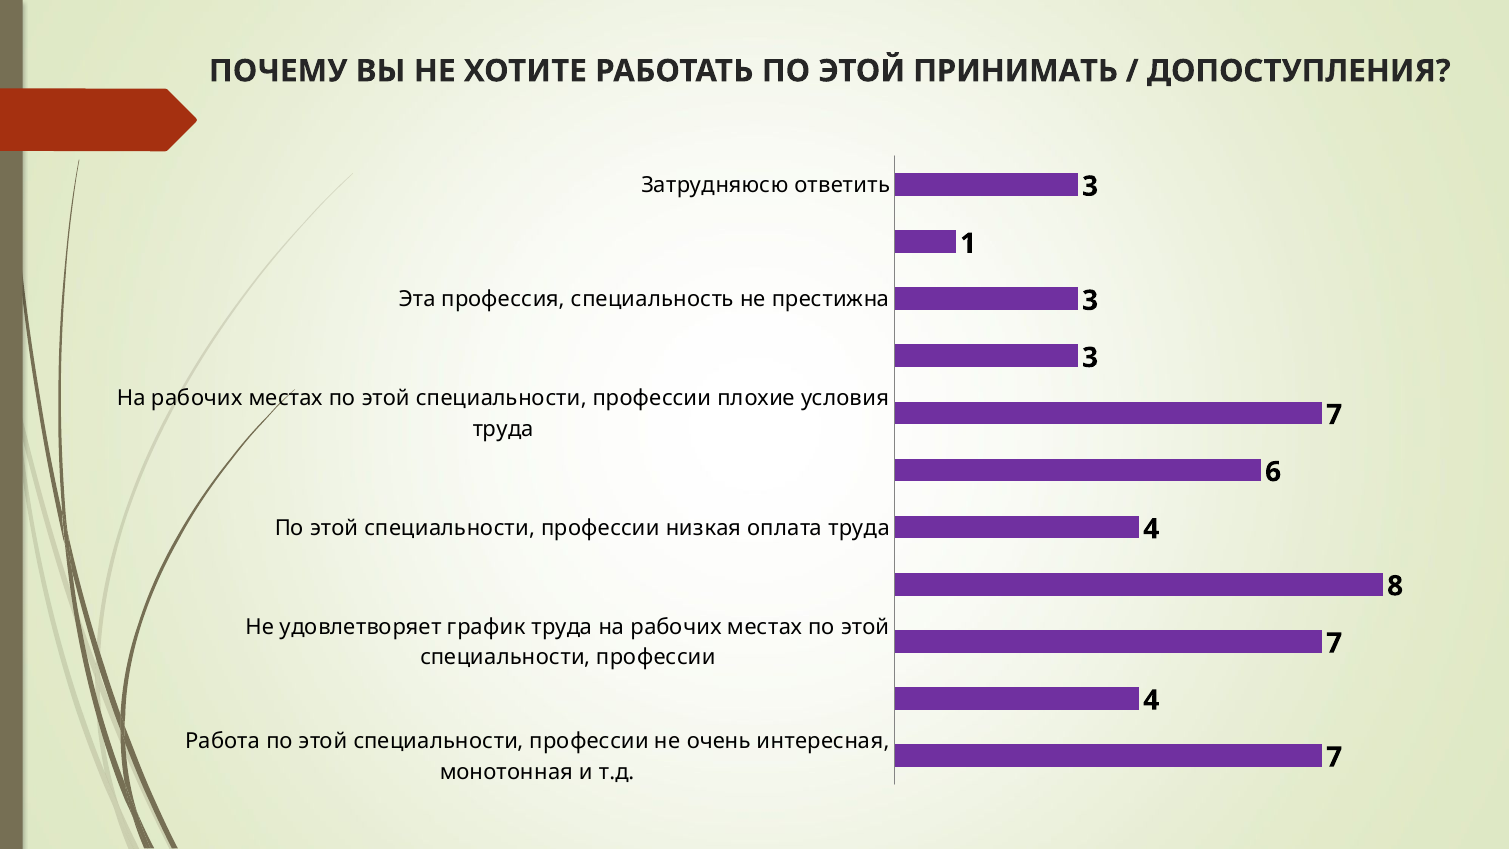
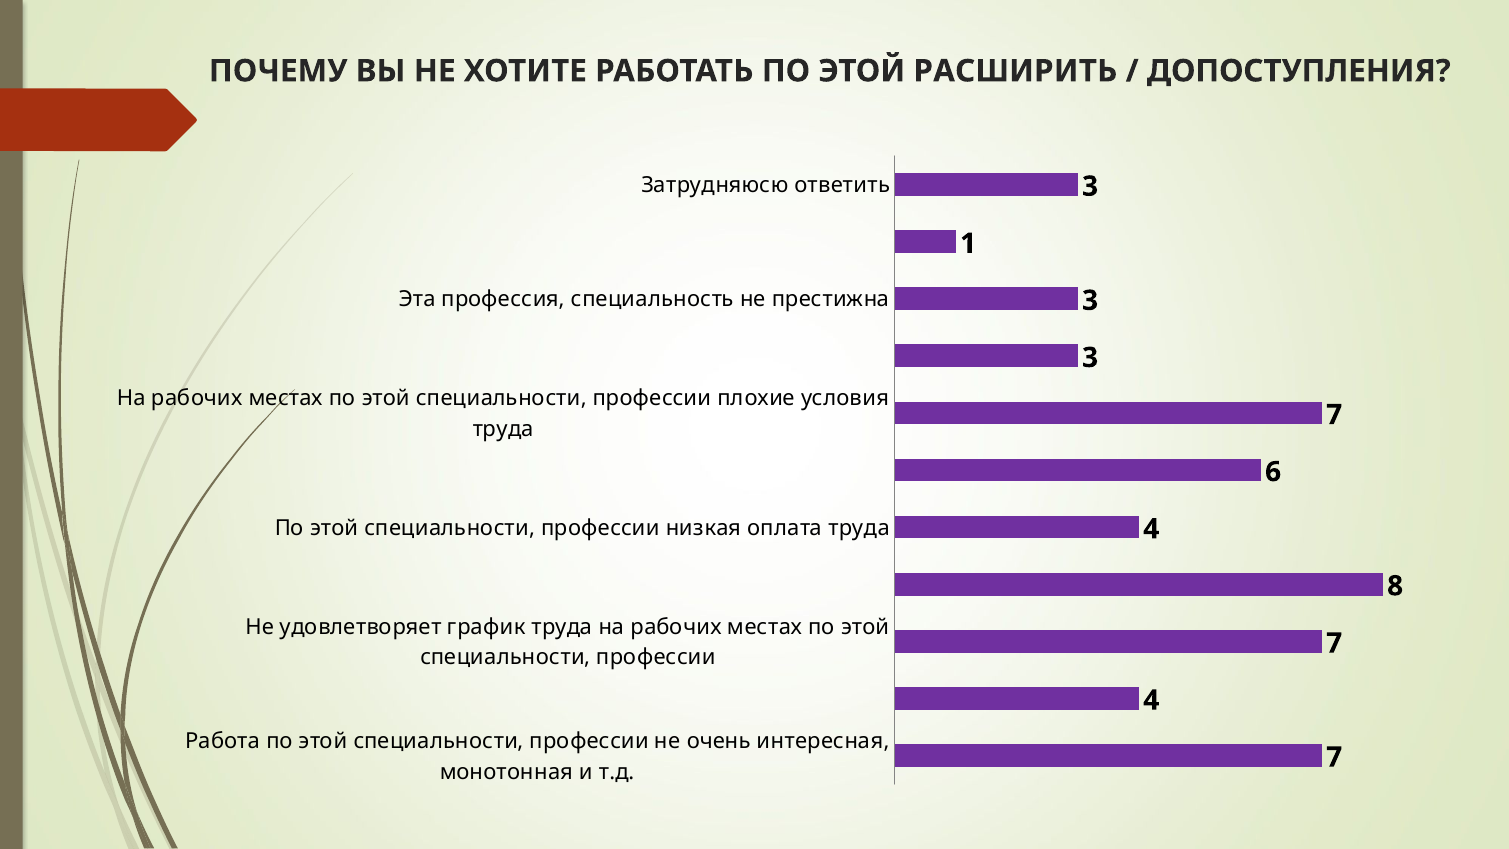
ПРИНИМАТЬ: ПРИНИМАТЬ -> РАСШИРИТЬ (1015, 71)
